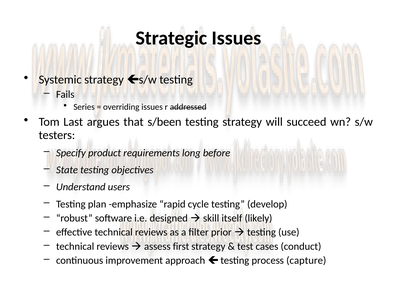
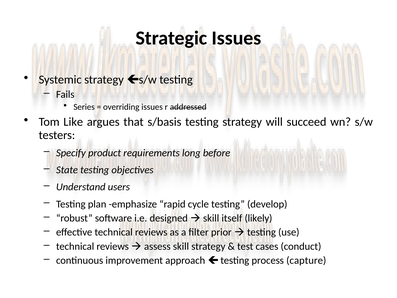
Last: Last -> Like (73, 122)
s/been: s/been -> s/basis (164, 122)
assess first: first -> skill (181, 246)
